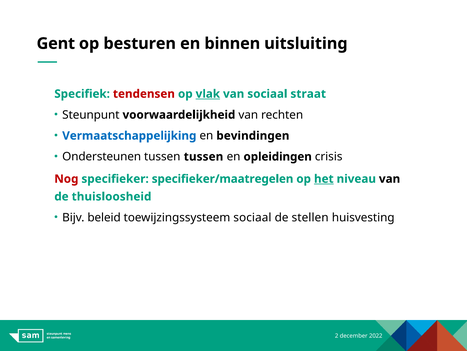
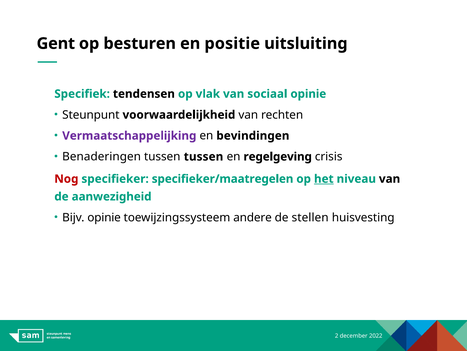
binnen: binnen -> positie (232, 43)
tendensen colour: red -> black (144, 94)
vlak underline: present -> none (208, 94)
sociaal straat: straat -> opinie (308, 94)
Vermaatschappelijking colour: blue -> purple (129, 135)
Ondersteunen: Ondersteunen -> Benaderingen (102, 156)
opleidingen: opleidingen -> regelgeving (278, 156)
thuisloosheid: thuisloosheid -> aanwezigheid (112, 196)
Bijv beleid: beleid -> opinie (104, 217)
toewijzingssysteem sociaal: sociaal -> andere (253, 217)
